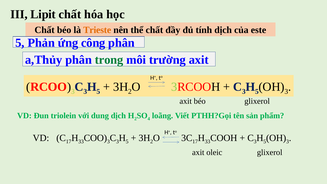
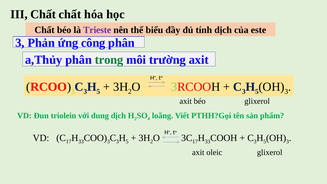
III Lipit: Lipit -> Chất (43, 14)
Trieste colour: orange -> purple (97, 30)
thể chất: chất -> biểu (154, 30)
5: 5 -> 3 (20, 43)
